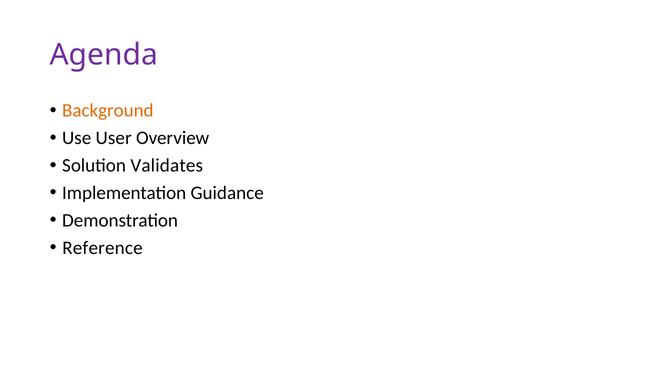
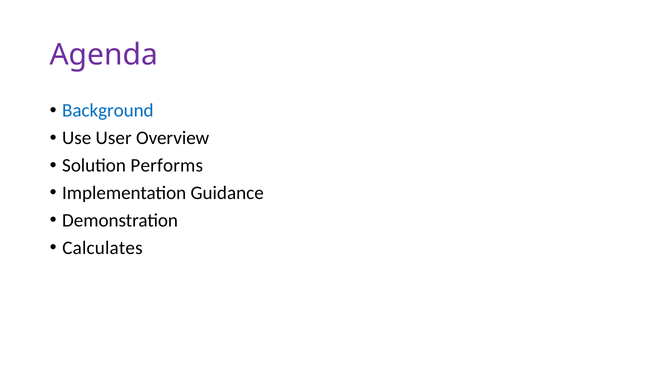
Background colour: orange -> blue (108, 111)
Validates: Validates -> Performs (167, 165)
Reference: Reference -> Calculates (102, 248)
